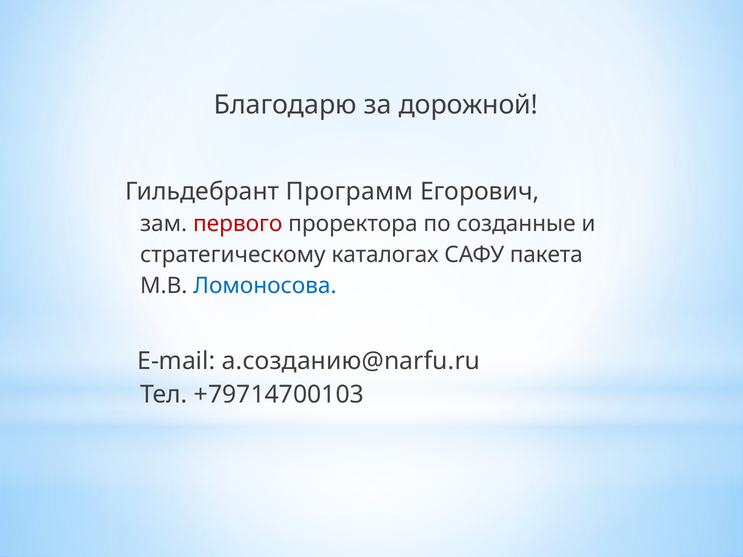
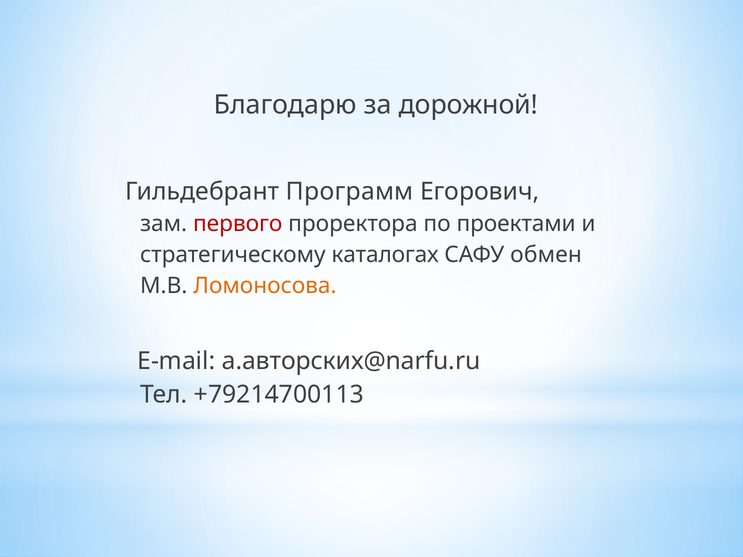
созданные: созданные -> проектами (516, 224)
пакета: пакета -> обмен (546, 255)
Ломоносова colour: blue -> orange (265, 286)
a.созданию@narfu.ru: a.созданию@narfu.ru -> a.авторских@narfu.ru (351, 361)
+79714700103: +79714700103 -> +79214700113 (279, 395)
